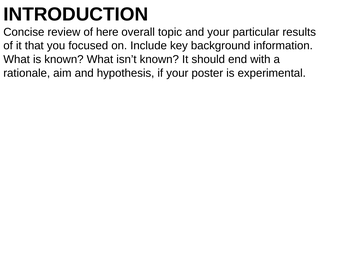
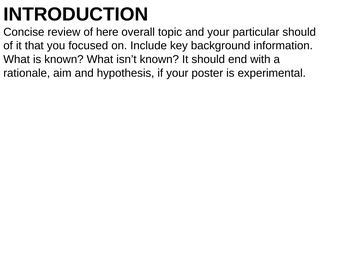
particular results: results -> should (299, 32)
